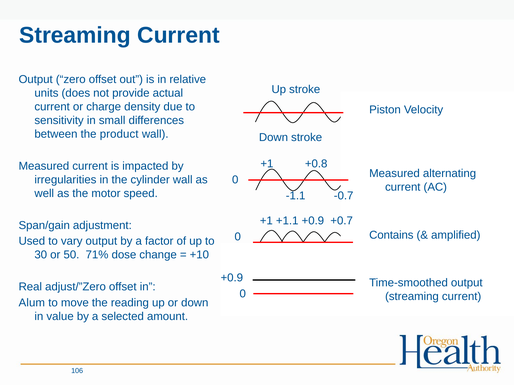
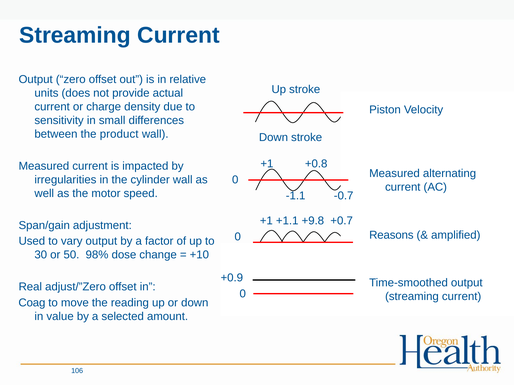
+1.1 +0.9: +0.9 -> +9.8 (313, 221)
Contains: Contains -> Reasons (391, 235)
71%: 71% -> 98% (97, 255)
Alum: Alum -> Coag (32, 303)
